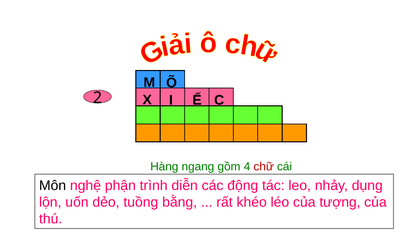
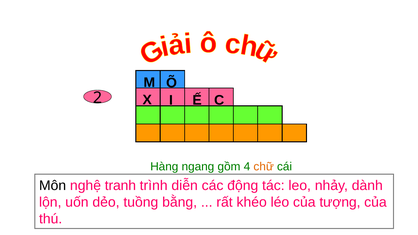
chữ colour: red -> orange (264, 167)
phận: phận -> tranh (120, 186)
dụng: dụng -> dành (367, 186)
